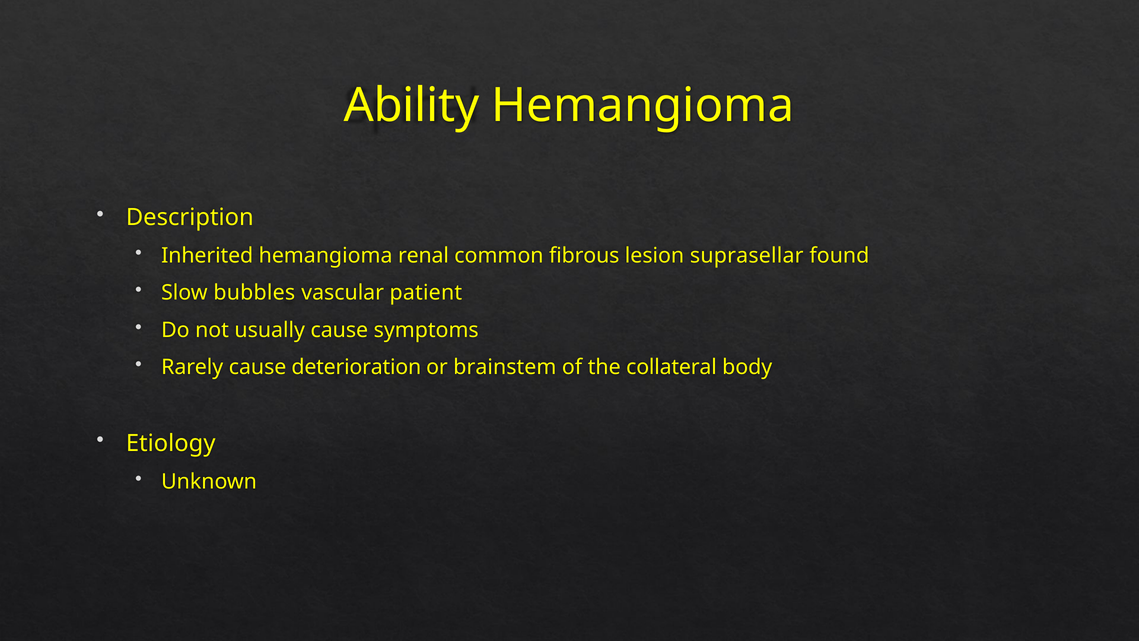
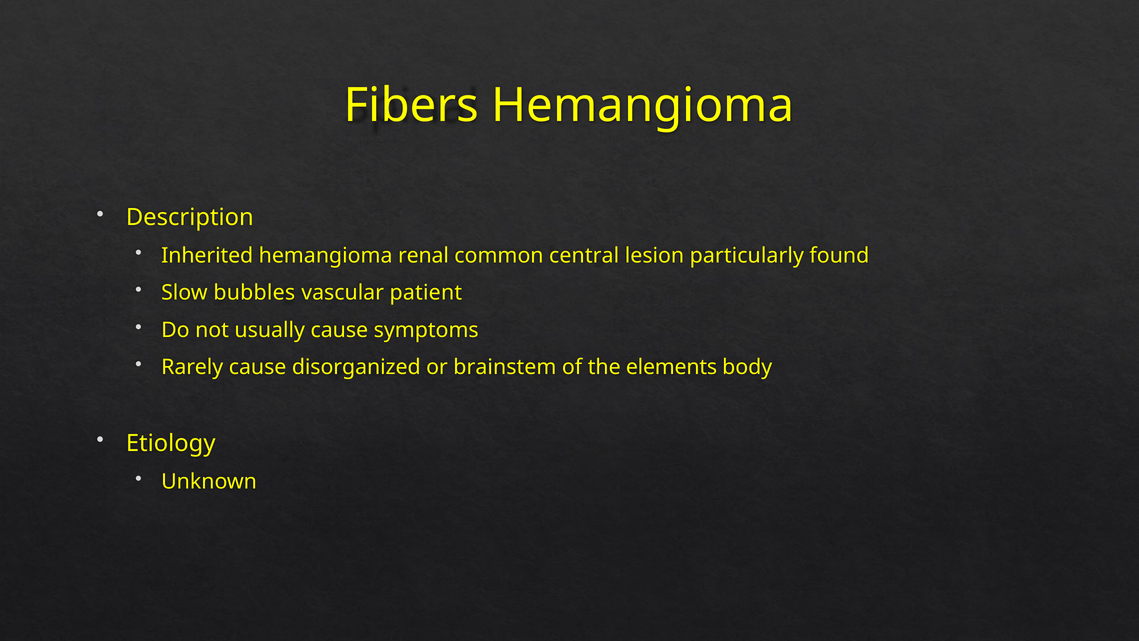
Ability: Ability -> Fibers (411, 106)
fibrous: fibrous -> central (584, 256)
suprasellar: suprasellar -> particularly (747, 256)
deterioration: deterioration -> disorganized (356, 367)
collateral: collateral -> elements (672, 367)
